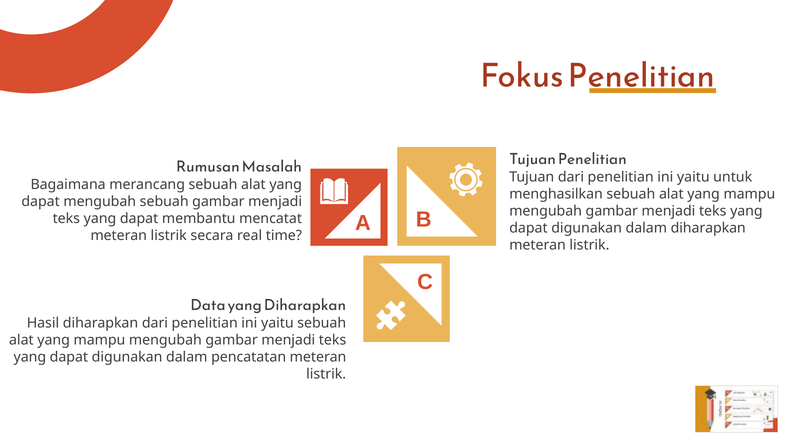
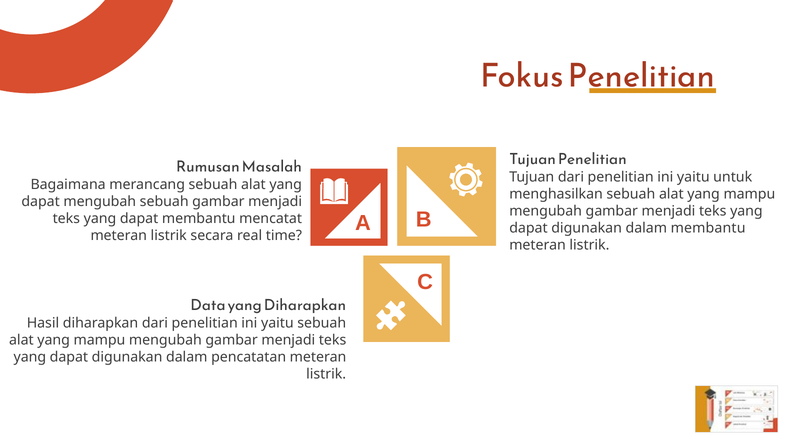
dalam diharapkan: diharapkan -> membantu (708, 228)
